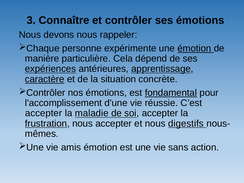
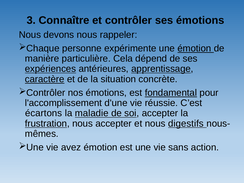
accepter: accepter -> écartons (44, 113)
amis: amis -> avez (71, 147)
